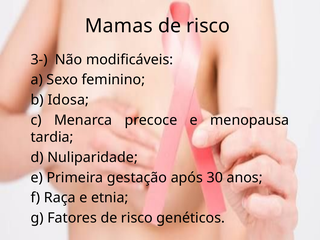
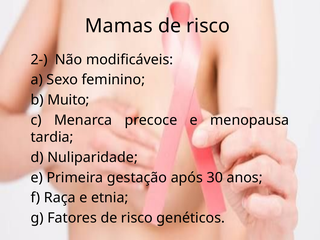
3-: 3- -> 2- (39, 60)
Idosa: Idosa -> Muito (68, 100)
